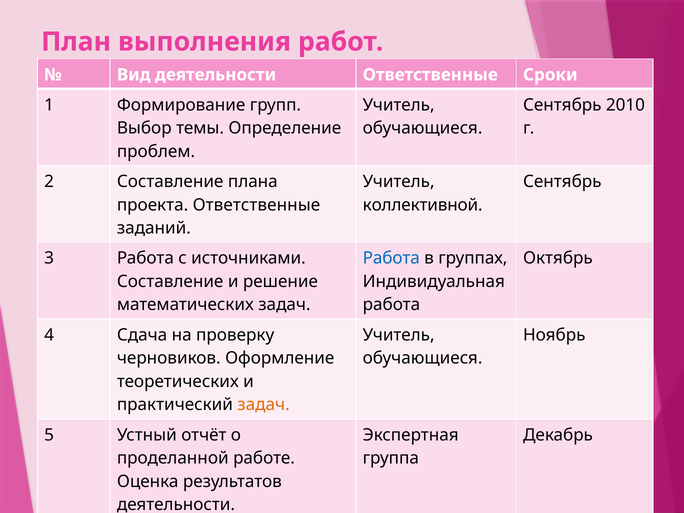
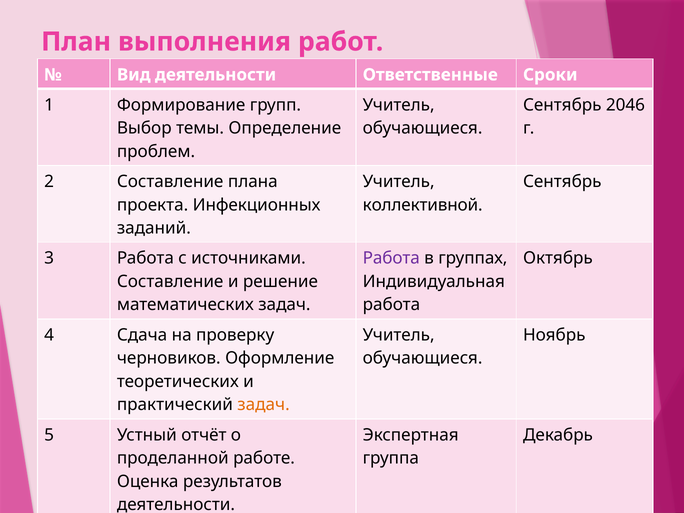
2010: 2010 -> 2046 (625, 105)
проекта Ответственные: Ответственные -> Инфекционных (257, 205)
Работа colour: blue -> purple (391, 258)
